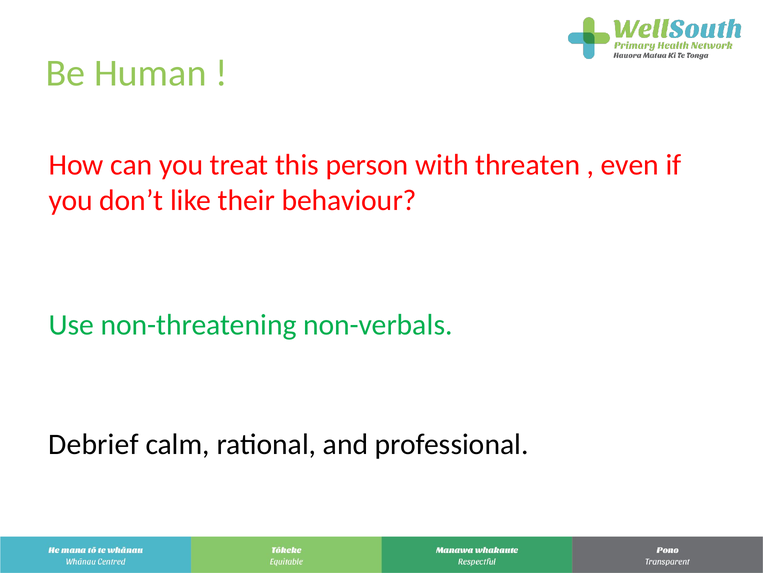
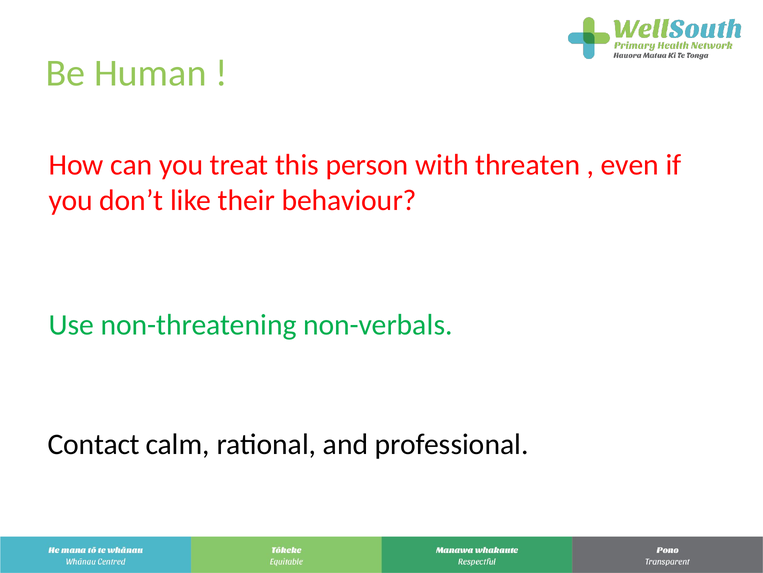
Debrief: Debrief -> Contact (94, 444)
